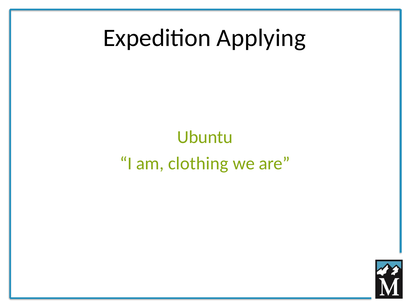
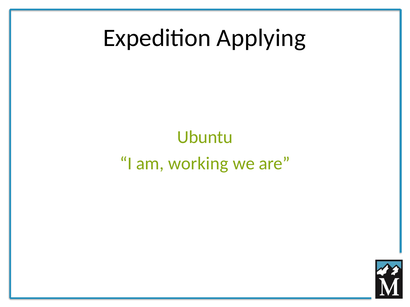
clothing: clothing -> working (198, 164)
